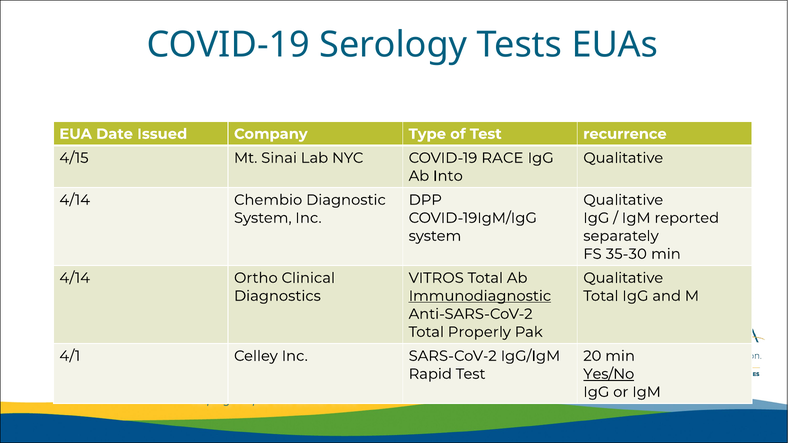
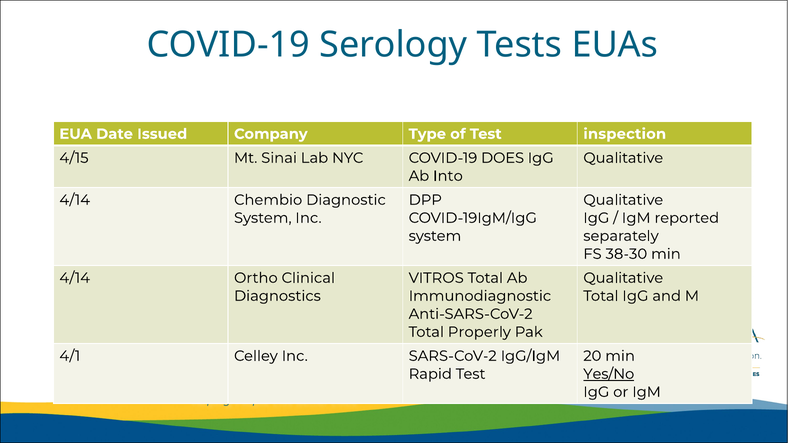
recurrence: recurrence -> inspection (625, 134)
RACE: RACE -> DOES (503, 158)
35-30: 35-30 -> 38-30 (626, 254)
Immunodiagnostic underline: present -> none (480, 296)
